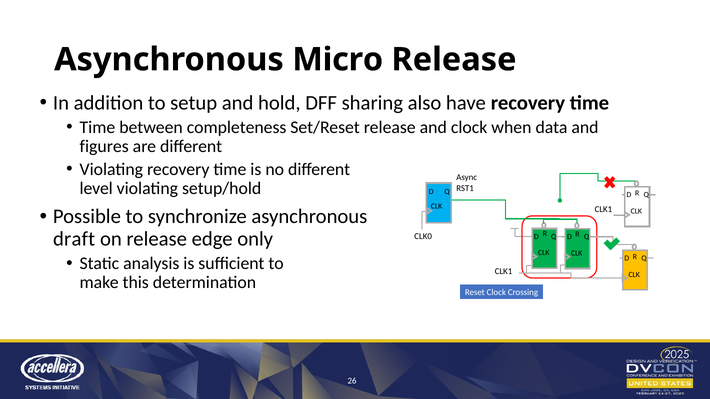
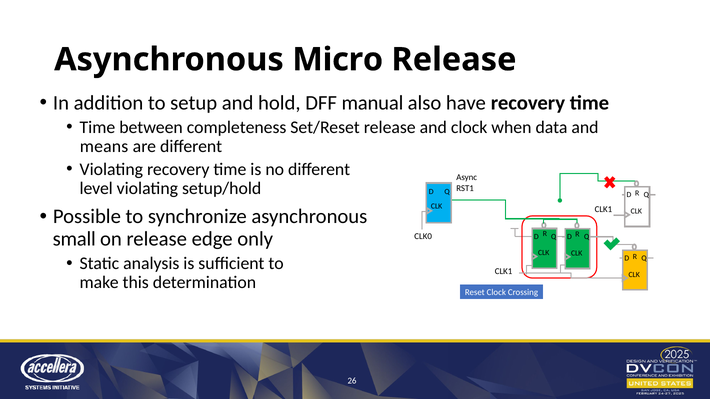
sharing: sharing -> manual (372, 103)
figures: figures -> means (104, 147)
draft: draft -> small (74, 239)
